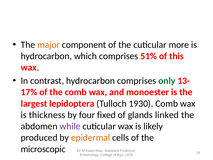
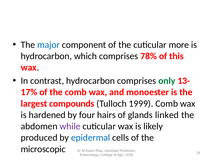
major colour: orange -> blue (49, 45)
51%: 51% -> 78% (149, 56)
lepidoptera: lepidoptera -> compounds (72, 103)
1930: 1930 -> 1999 (141, 103)
thickness: thickness -> hardened (47, 115)
fixed: fixed -> hairs (106, 115)
epidermal colour: orange -> blue (91, 137)
